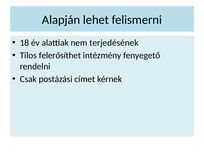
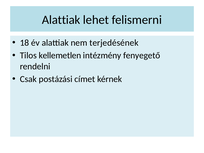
Alapján: Alapján -> Alattiak (61, 20)
felerősíthet: felerősíthet -> kellemetlen (60, 55)
